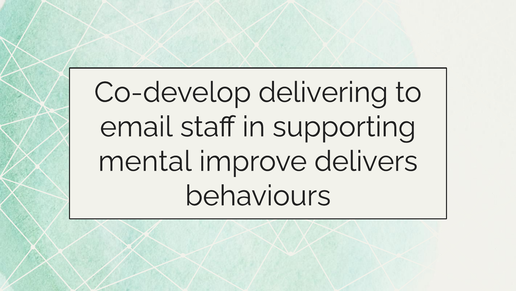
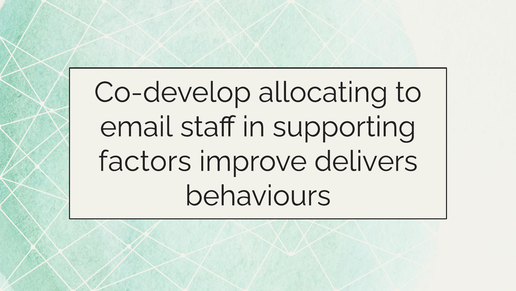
delivering: delivering -> allocating (323, 92)
mental: mental -> factors (145, 161)
